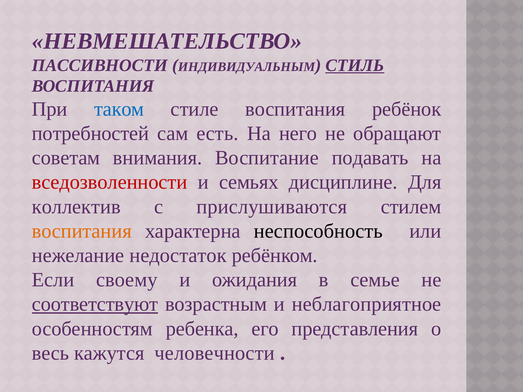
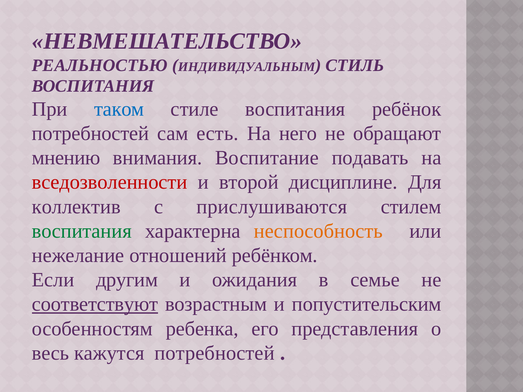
ПАССИВНОСТИ: ПАССИВНОСТИ -> РЕАЛЬНОСТЬЮ (100, 65)
СТИЛЬ underline: present -> none (355, 65)
советам: советам -> мнению (66, 158)
семьях: семьях -> второй (249, 182)
воспитания colour: orange -> green (82, 231)
неспособность colour: black -> orange (318, 231)
недостаток: недостаток -> отношений (178, 256)
своему: своему -> другим (127, 280)
неблагоприятное: неблагоприятное -> попустительским (367, 304)
кажутся человечности: человечности -> потребностей (215, 353)
